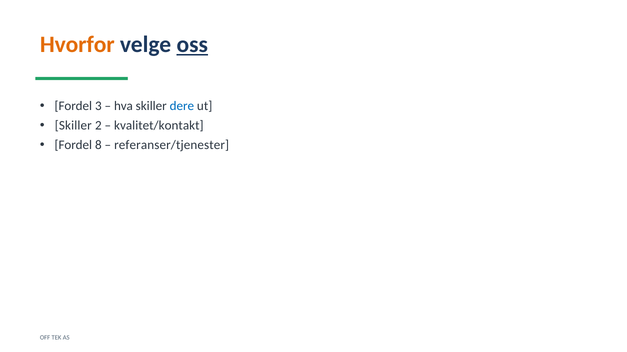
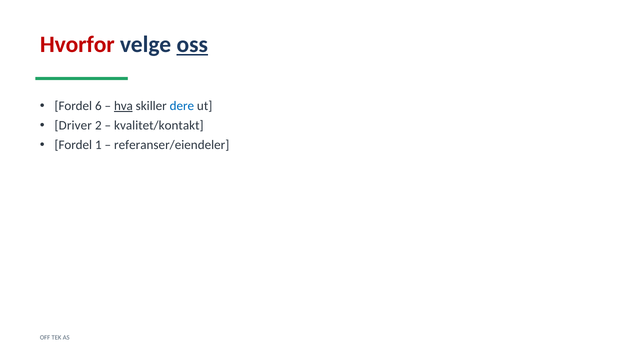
Hvorfor colour: orange -> red (77, 45)
3: 3 -> 6 (98, 106)
hva underline: none -> present (123, 106)
Skiller: Skiller -> Driver (73, 126)
8: 8 -> 1 (98, 145)
referanser/tjenester: referanser/tjenester -> referanser/eiendeler (172, 145)
